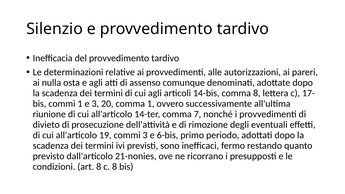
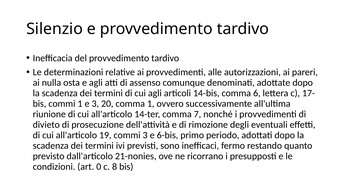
comma 8: 8 -> 6 (257, 93)
art 8: 8 -> 0 (99, 167)
